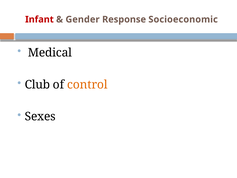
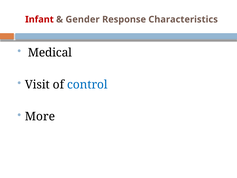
Socioeconomic: Socioeconomic -> Characteristics (183, 19)
Club: Club -> Visit (37, 84)
control colour: orange -> blue (87, 84)
Sexes: Sexes -> More (40, 116)
